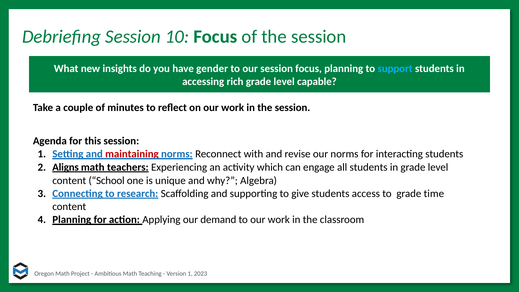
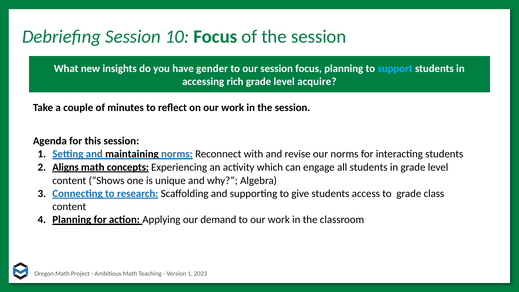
capable: capable -> acquire (317, 81)
maintaining colour: red -> black (132, 154)
teachers: teachers -> concepts (128, 167)
School: School -> Shows (107, 180)
time: time -> class (434, 193)
